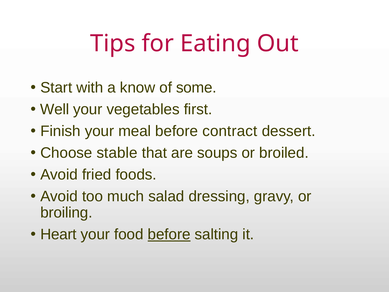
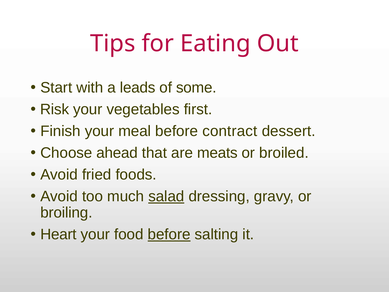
know: know -> leads (138, 88)
Well: Well -> Risk (55, 109)
stable: stable -> ahead (117, 153)
soups: soups -> meats (217, 153)
salad underline: none -> present (166, 196)
